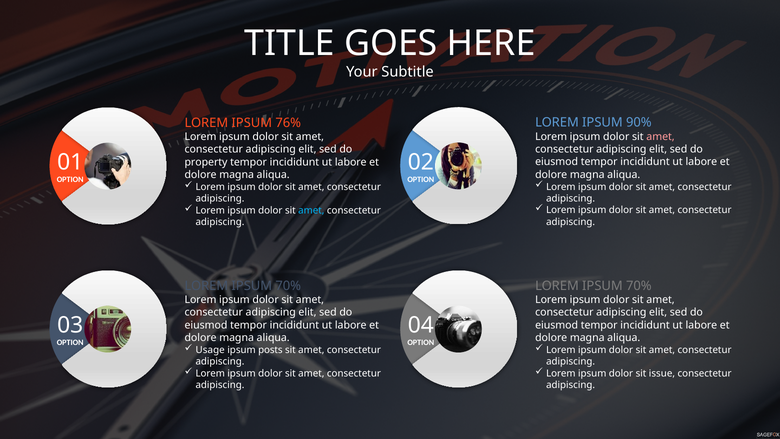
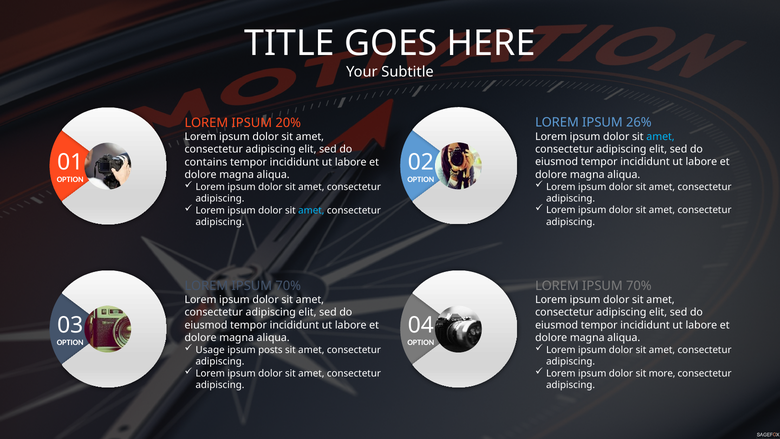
90%: 90% -> 26% (639, 123)
76%: 76% -> 20% (288, 123)
amet colour: pink -> light blue (661, 136)
property: property -> contains (206, 162)
issue: issue -> more (662, 373)
